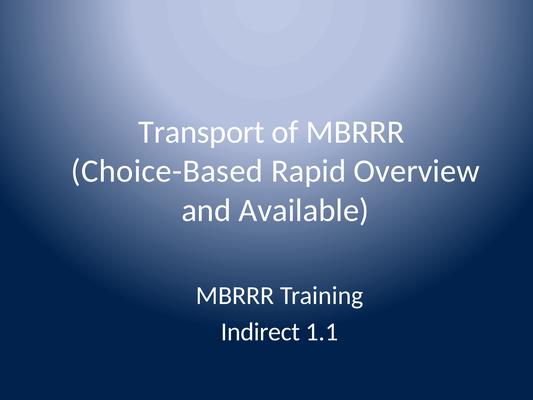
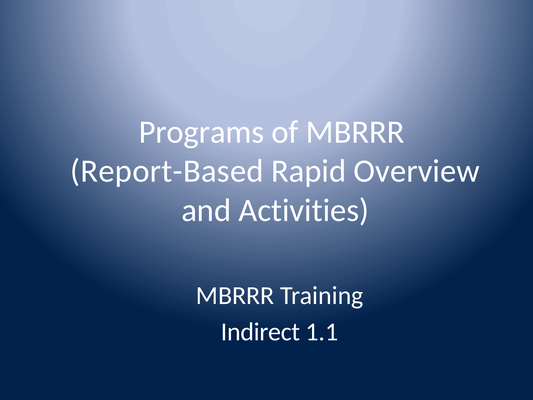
Transport: Transport -> Programs (201, 132)
Choice-Based: Choice-Based -> Report-Based (167, 171)
Available: Available -> Activities (304, 210)
